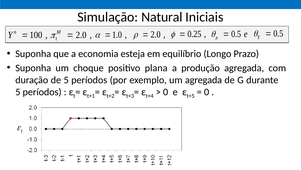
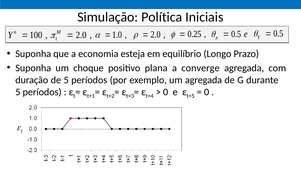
Natural: Natural -> Política (162, 17)
produção: produção -> converge (201, 68)
